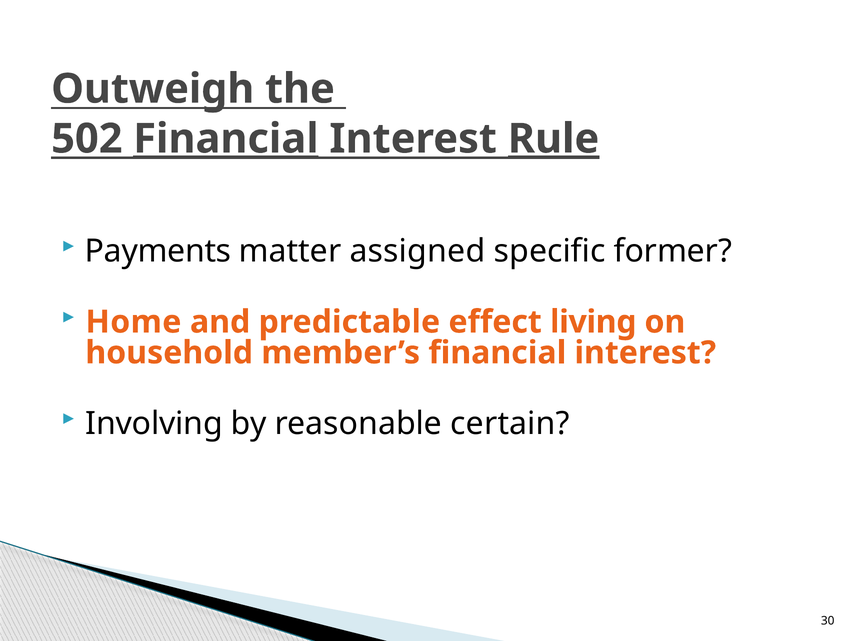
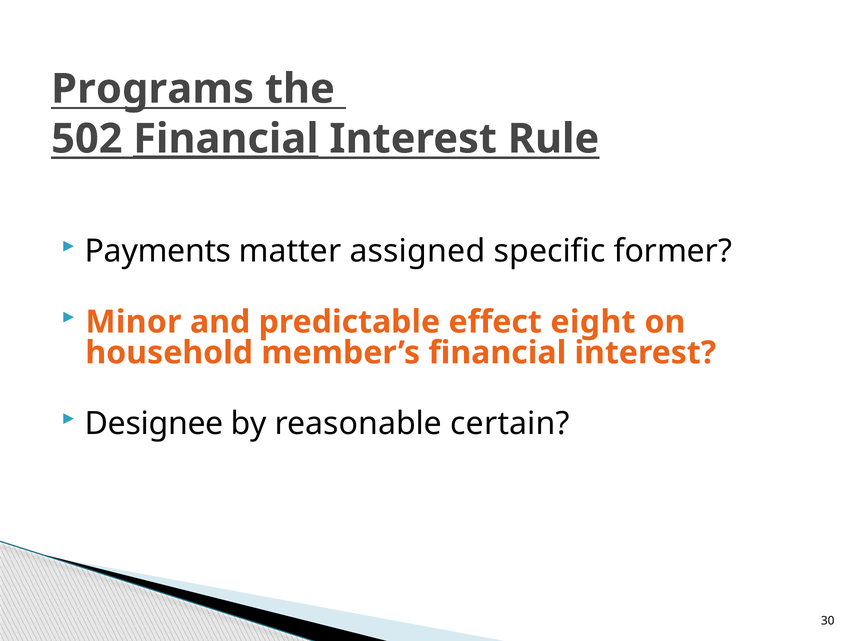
Outweigh: Outweigh -> Programs (153, 89)
Rule underline: present -> none (554, 139)
Home: Home -> Minor (133, 322)
living: living -> eight (593, 322)
Involving: Involving -> Designee (154, 424)
